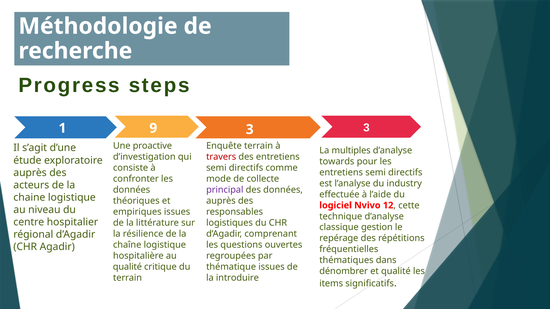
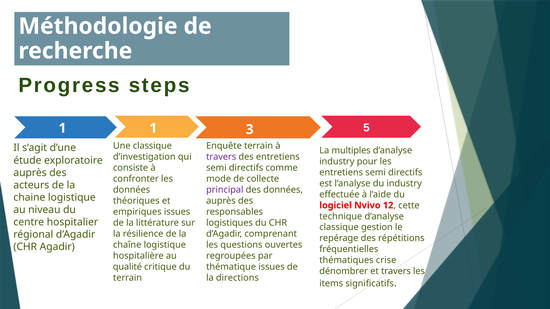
1 9: 9 -> 1 (153, 128)
3 3: 3 -> 5 (366, 128)
Une proactive: proactive -> classique (152, 146)
travers colour: red -> purple (221, 157)
towards: towards -> industry (337, 162)
dans: dans -> crise (386, 261)
et qualité: qualité -> travers (396, 272)
introduire: introduire -> directions (237, 278)
